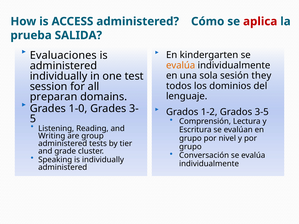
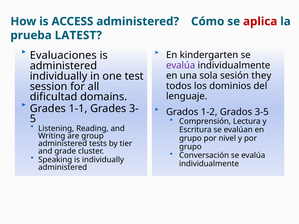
SALIDA: SALIDA -> LATEST (78, 35)
evalúa colour: orange -> purple (181, 65)
preparan: preparan -> dificultad (54, 97)
1-0: 1-0 -> 1-1 (78, 109)
